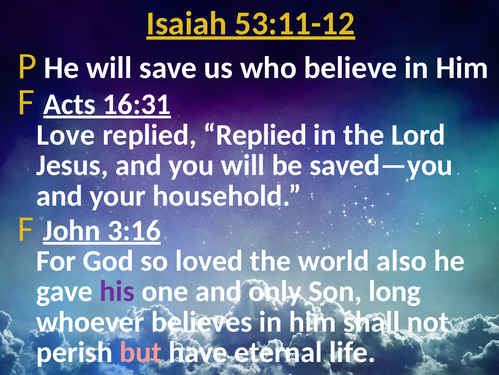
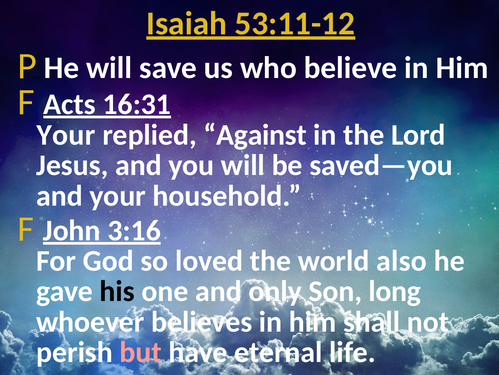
Love: Love -> Your (66, 135)
replied Replied: Replied -> Against (255, 135)
his colour: purple -> black (117, 291)
